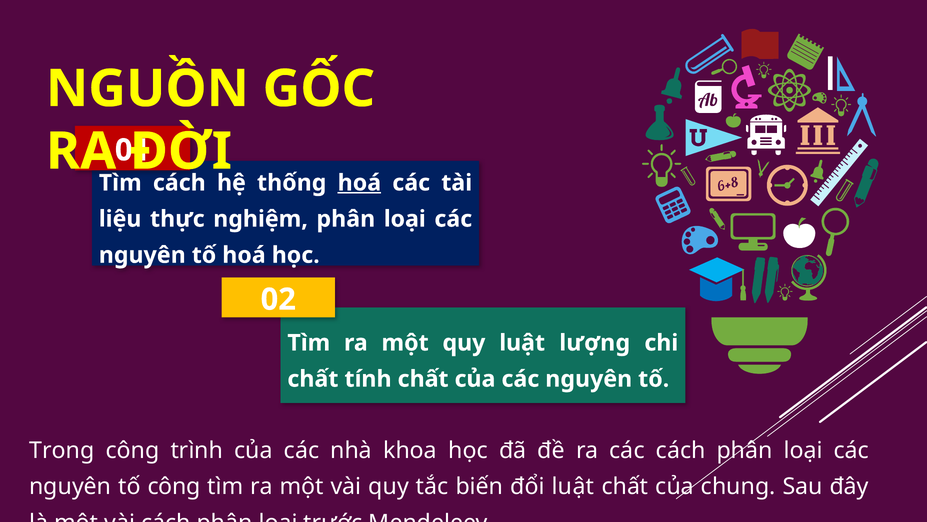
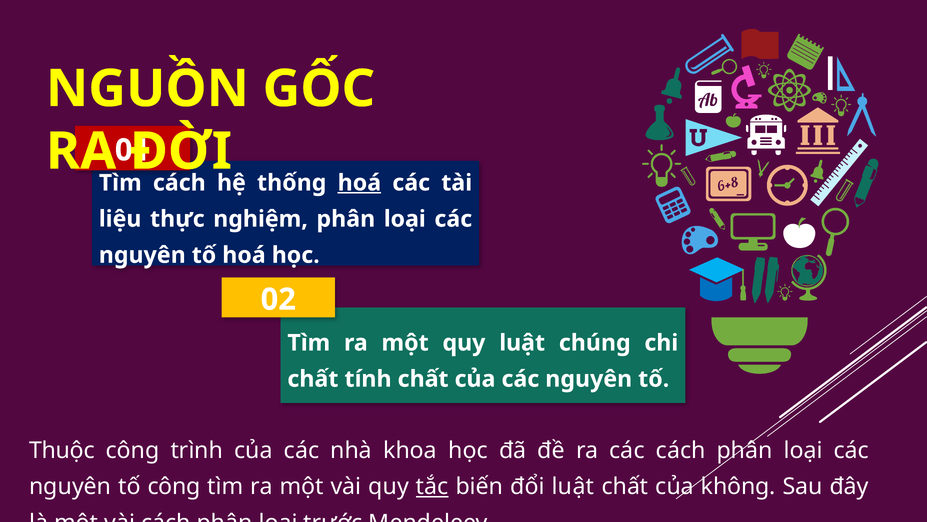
lượng: lượng -> chúng (595, 343)
Trong: Trong -> Thuộc (62, 450)
tắc underline: none -> present (432, 486)
chung: chung -> không (738, 486)
